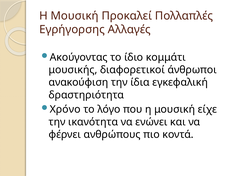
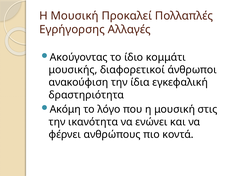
Χρόνο: Χρόνο -> Ακόμη (65, 110)
είχε: είχε -> στις (207, 110)
